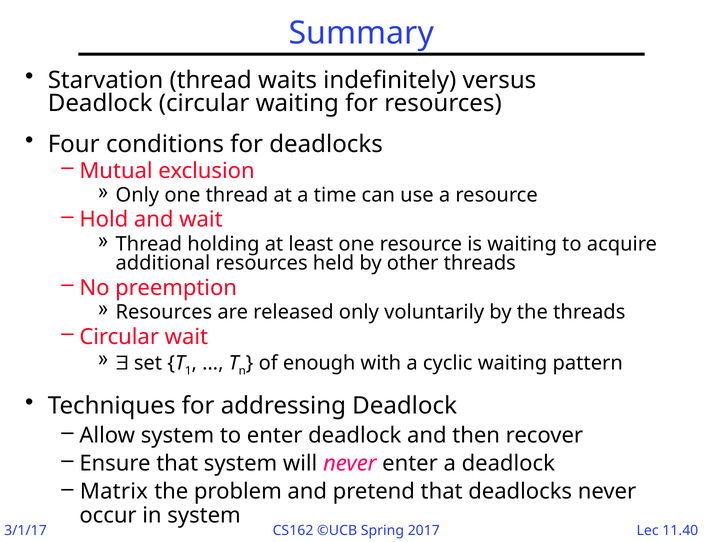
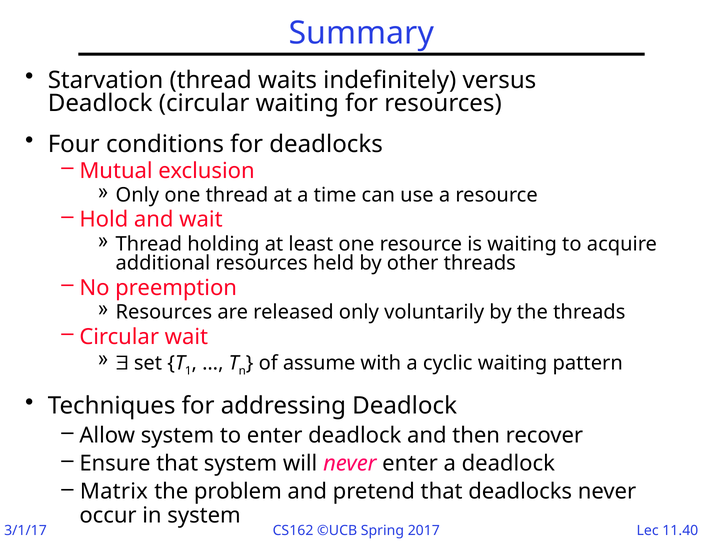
enough: enough -> assume (319, 363)
